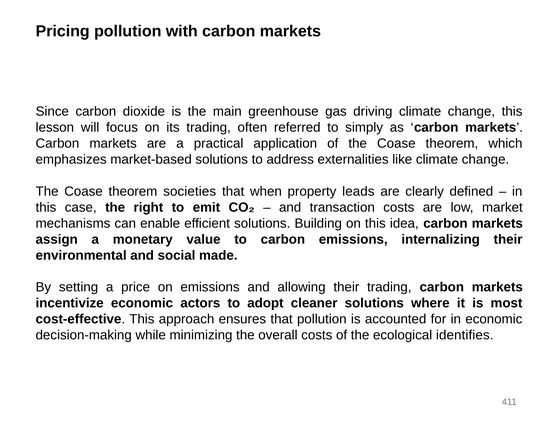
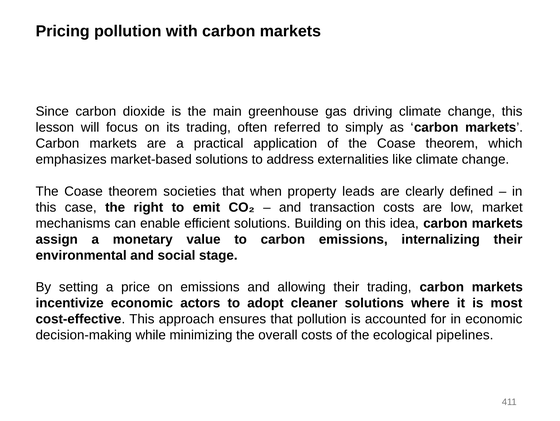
made: made -> stage (218, 255)
identifies: identifies -> pipelines (465, 335)
